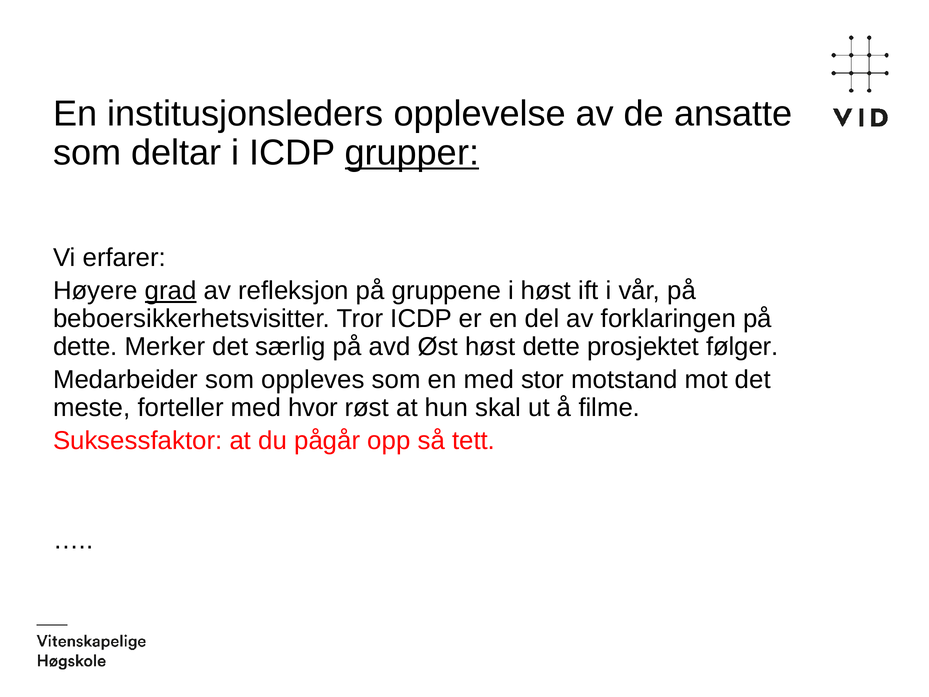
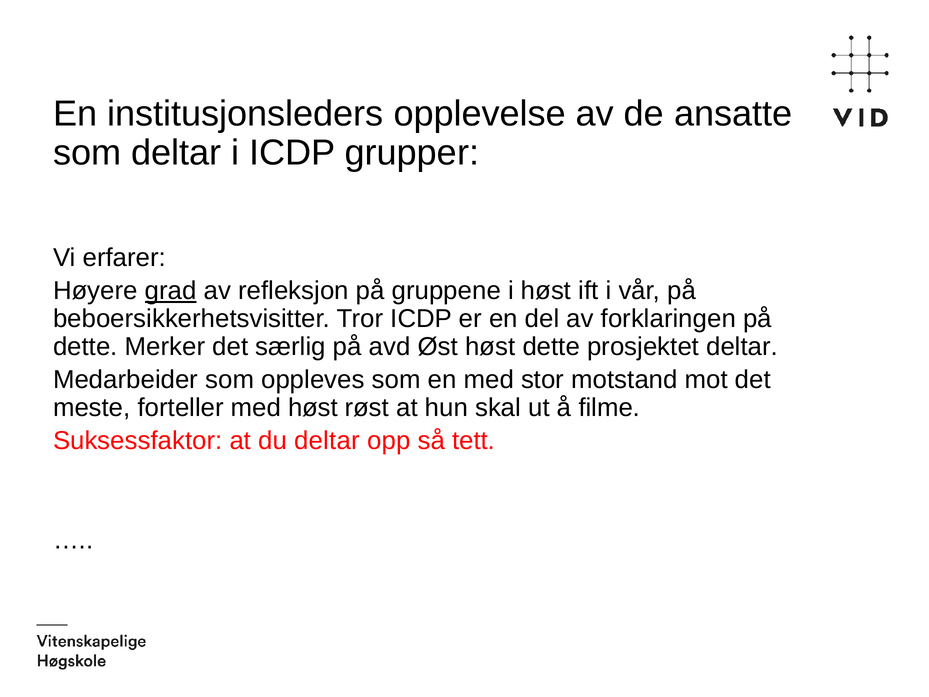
grupper underline: present -> none (412, 153)
prosjektet følger: følger -> deltar (742, 347)
med hvor: hvor -> høst (313, 408)
du pågår: pågår -> deltar (327, 441)
